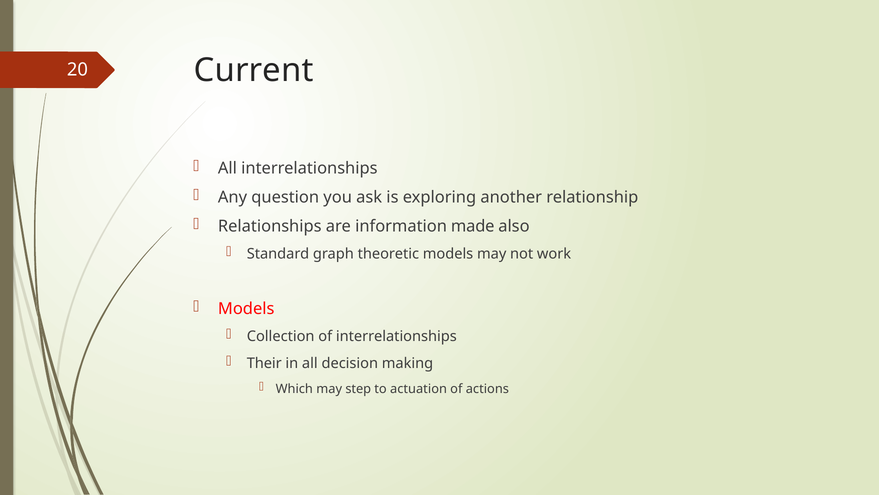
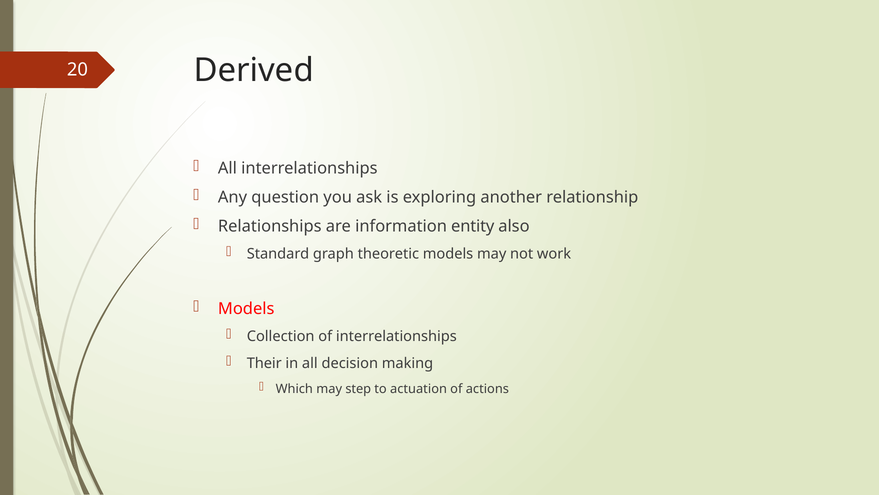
Current: Current -> Derived (254, 70)
made: made -> entity (473, 226)
